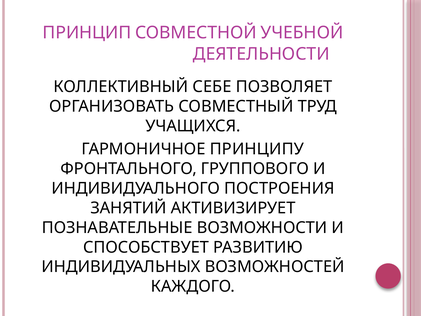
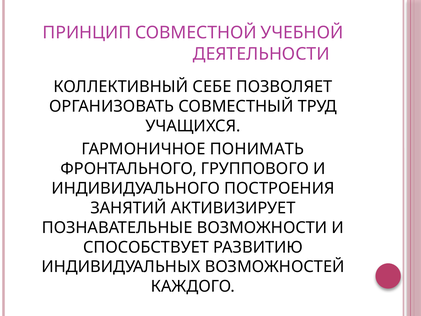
ПРИНЦИПУ: ПРИНЦИПУ -> ПОНИМАТЬ (257, 149)
